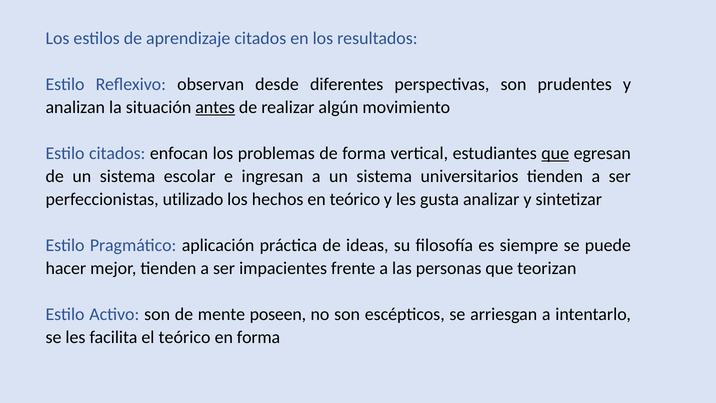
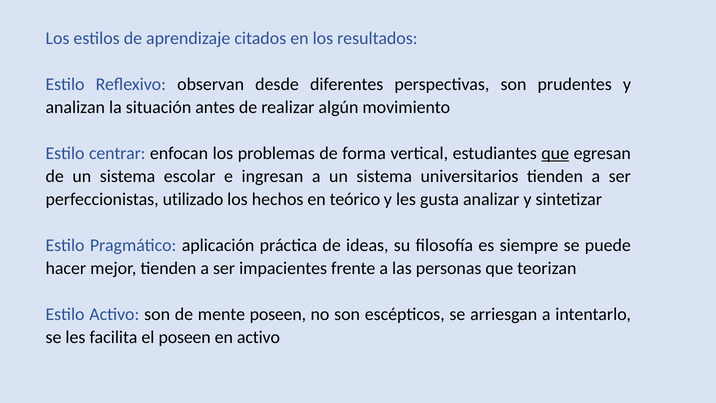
antes underline: present -> none (215, 107)
Estilo citados: citados -> centrar (117, 153)
el teórico: teórico -> poseen (185, 337)
en forma: forma -> activo (258, 337)
